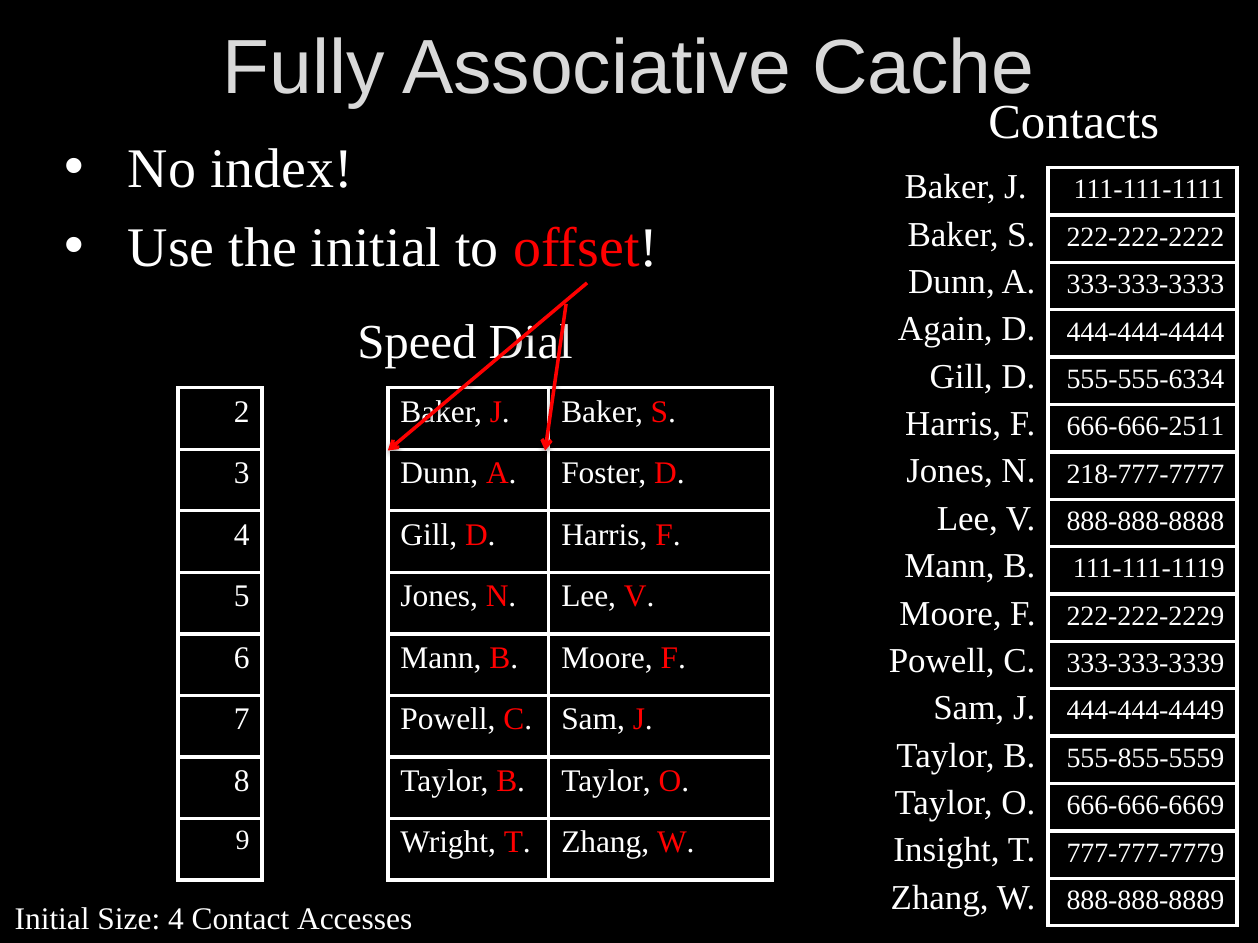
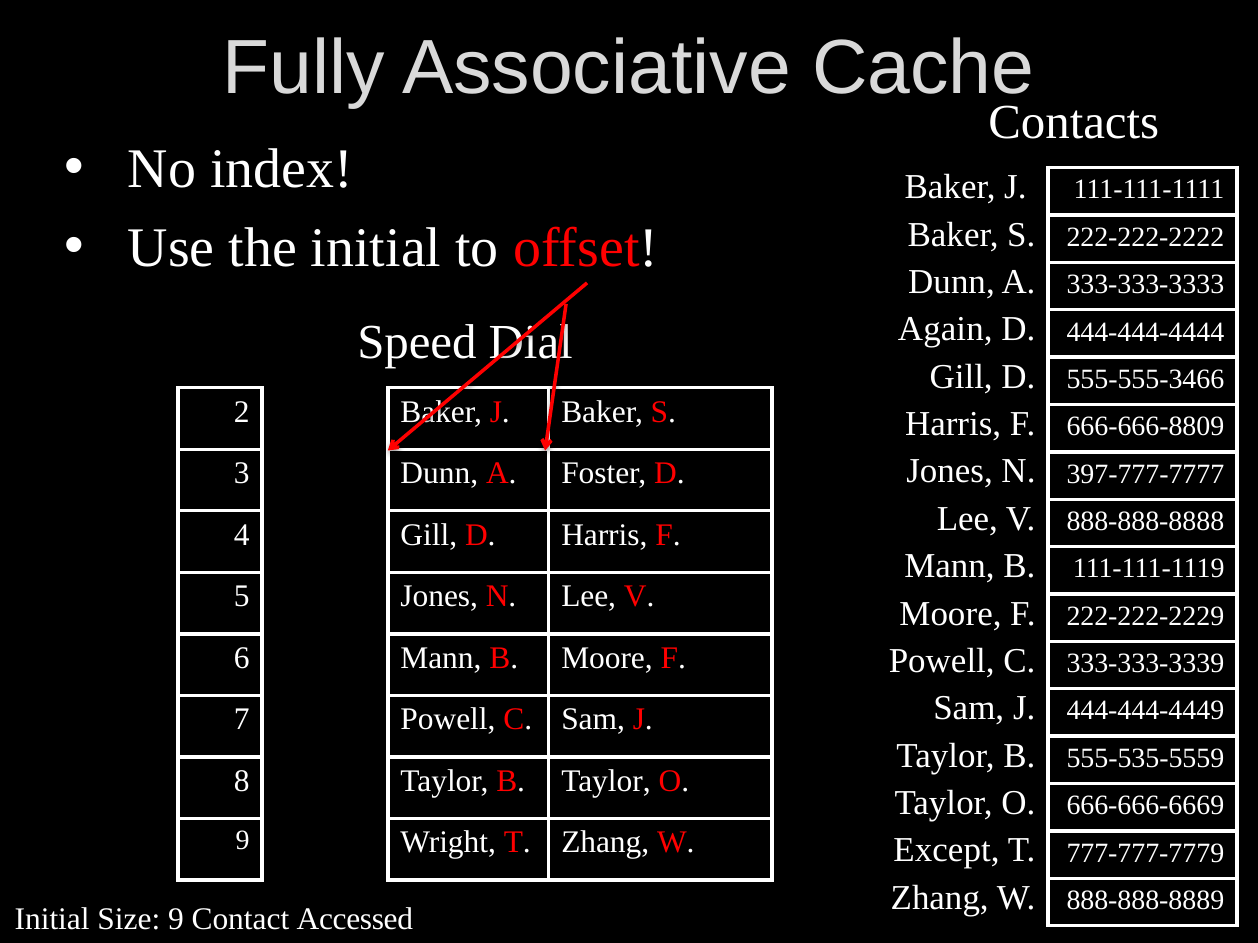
555-555-6334: 555-555-6334 -> 555-555-3466 (1145, 379)
666-666-2511: 666-666-2511 -> 666-666-8809 (1145, 427)
218-777-7777: 218-777-7777 -> 397-777-7777 (1145, 474)
555-855-5559: 555-855-5559 -> 555-535-5559 (1145, 759)
Insight: Insight -> Except (947, 851)
Size 4: 4 -> 9 (176, 920)
Accesses: Accesses -> Accessed (355, 920)
